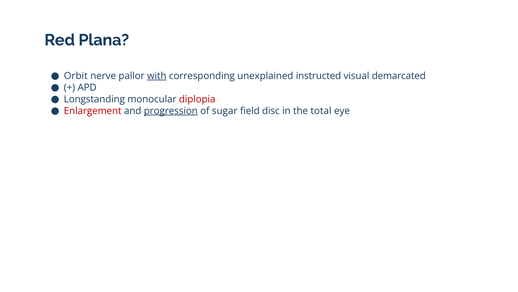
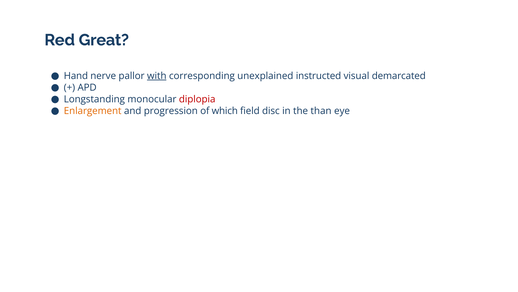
Plana: Plana -> Great (104, 40)
Orbit: Orbit -> Hand (76, 76)
Enlargement colour: red -> orange (93, 111)
progression underline: present -> none (171, 111)
sugar: sugar -> which (225, 111)
total: total -> than (321, 111)
